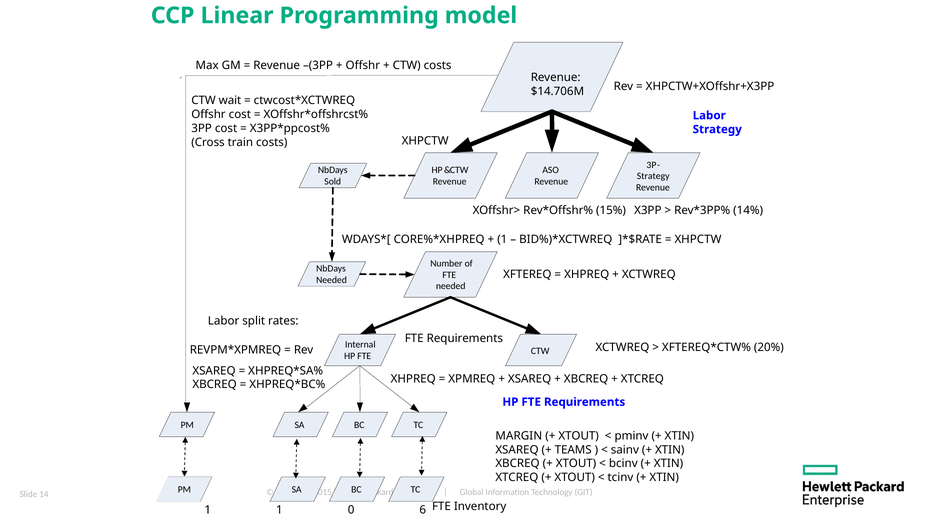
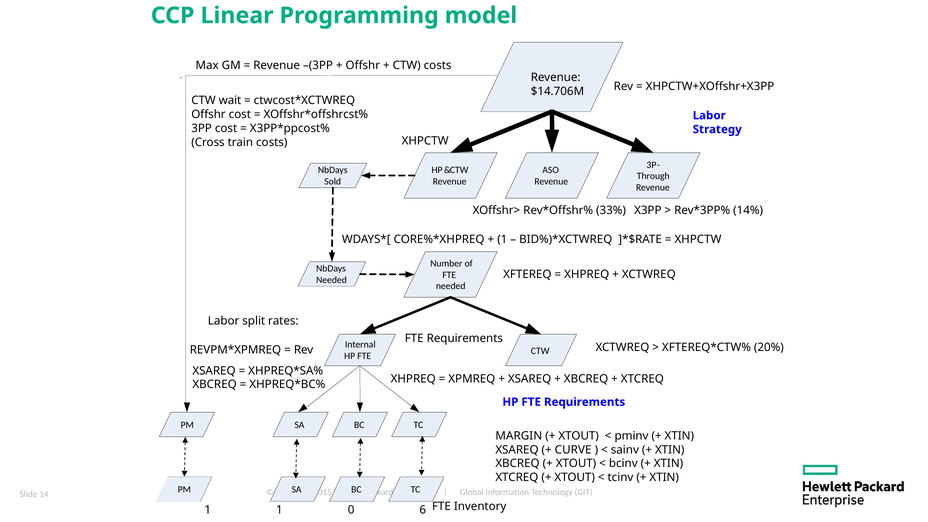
Strategy: Strategy -> Through (653, 176)
15%: 15% -> 33% (611, 211)
TEAMS: TEAMS -> CURVE (573, 450)
